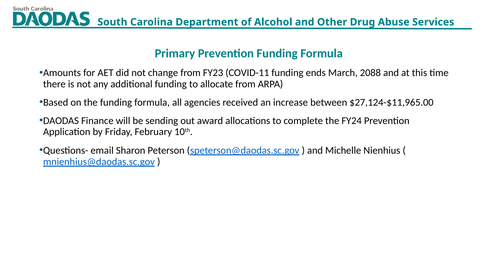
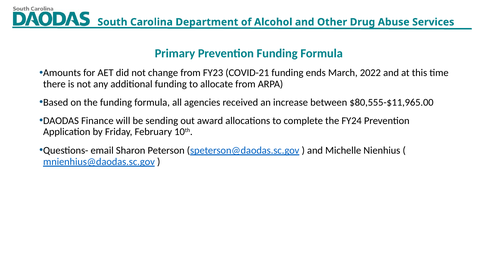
COVID-11: COVID-11 -> COVID-21 (247, 73)
2088: 2088 -> 2022 (370, 73)
$27,124-$11,965.00: $27,124-$11,965.00 -> $80,555-$11,965.00 (392, 102)
